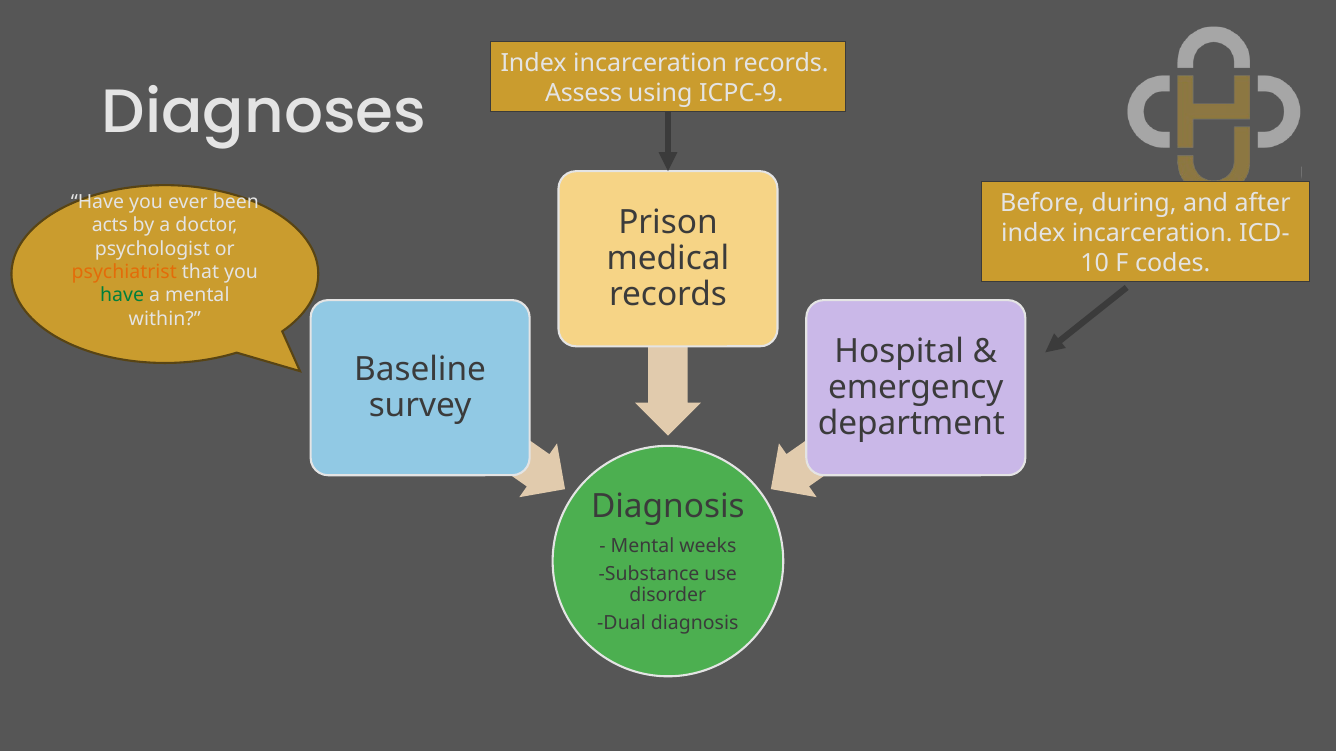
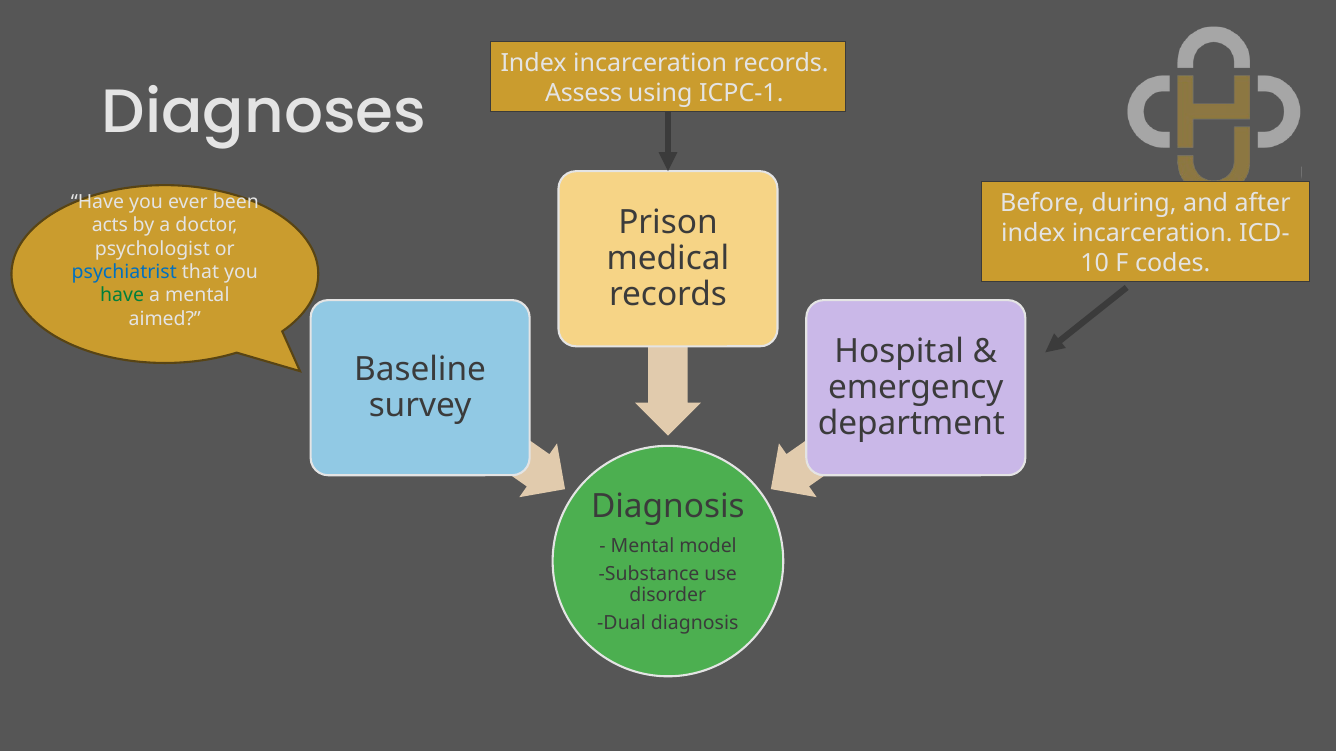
ICPC-9: ICPC-9 -> ICPC-1 (741, 94)
psychiatrist colour: orange -> blue (124, 272)
within: within -> aimed (165, 319)
weeks: weeks -> model (708, 547)
